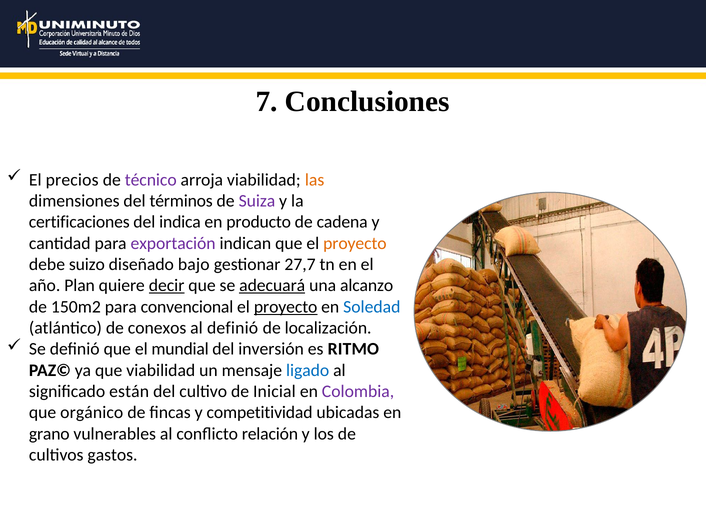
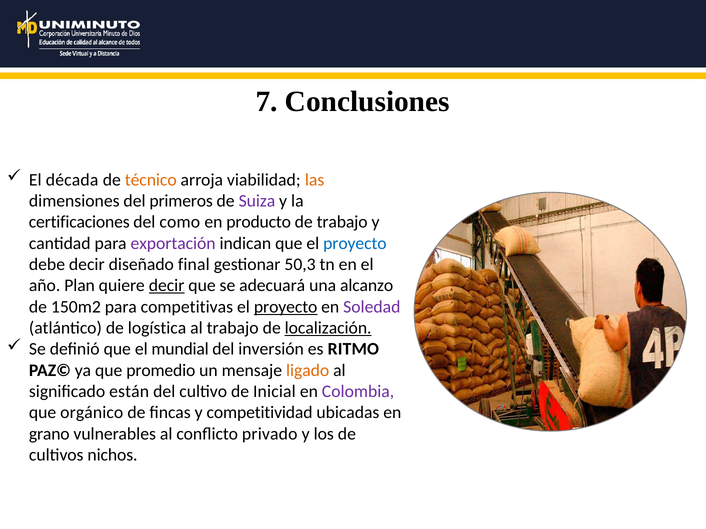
precios: precios -> década (72, 180)
técnico colour: purple -> orange (151, 180)
términos: términos -> primeros (181, 201)
indica: indica -> como (180, 222)
de cadena: cadena -> trabajo (342, 222)
proyecto colour: orange -> blue (355, 243)
debe suizo: suizo -> decir (87, 265)
bajo: bajo -> final (194, 265)
27,7: 27,7 -> 50,3 (300, 265)
adecuará underline: present -> none (272, 286)
convencional: convencional -> competitivas (187, 307)
Soledad colour: blue -> purple (372, 307)
conexos: conexos -> logística (157, 328)
al definió: definió -> trabajo (233, 328)
localización underline: none -> present (328, 328)
que viabilidad: viabilidad -> promedio (161, 371)
ligado colour: blue -> orange (308, 371)
relación: relación -> privado (270, 434)
gastos: gastos -> nichos (113, 455)
